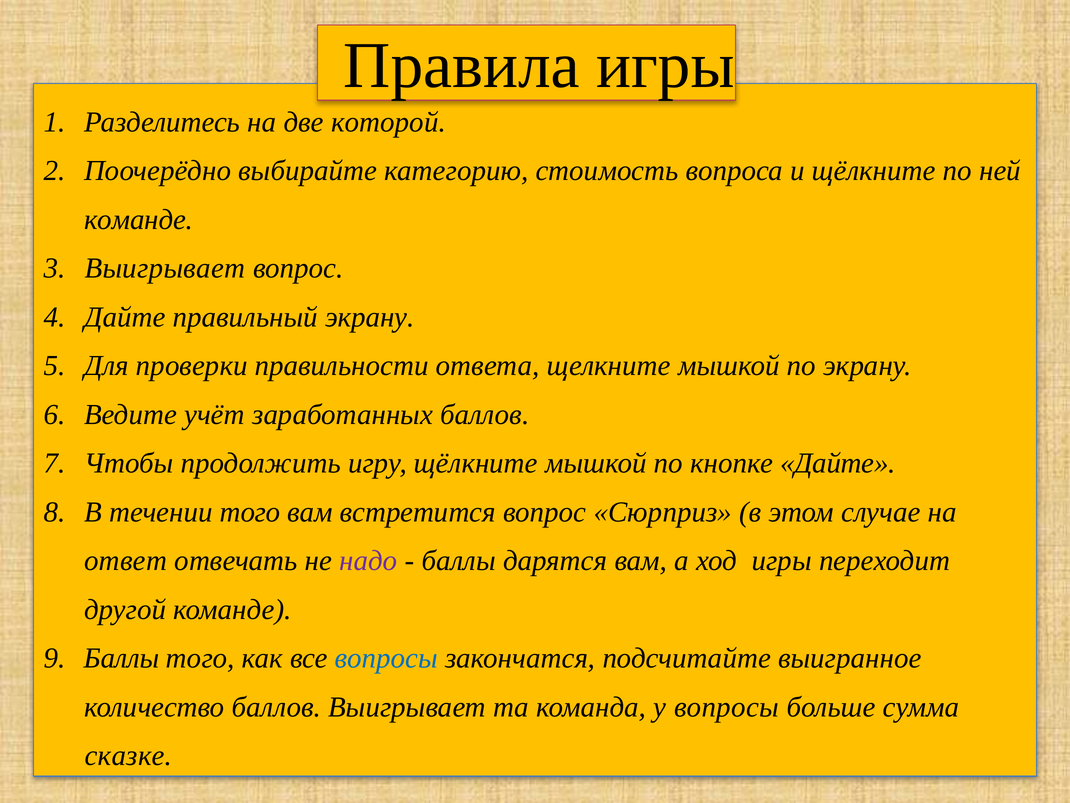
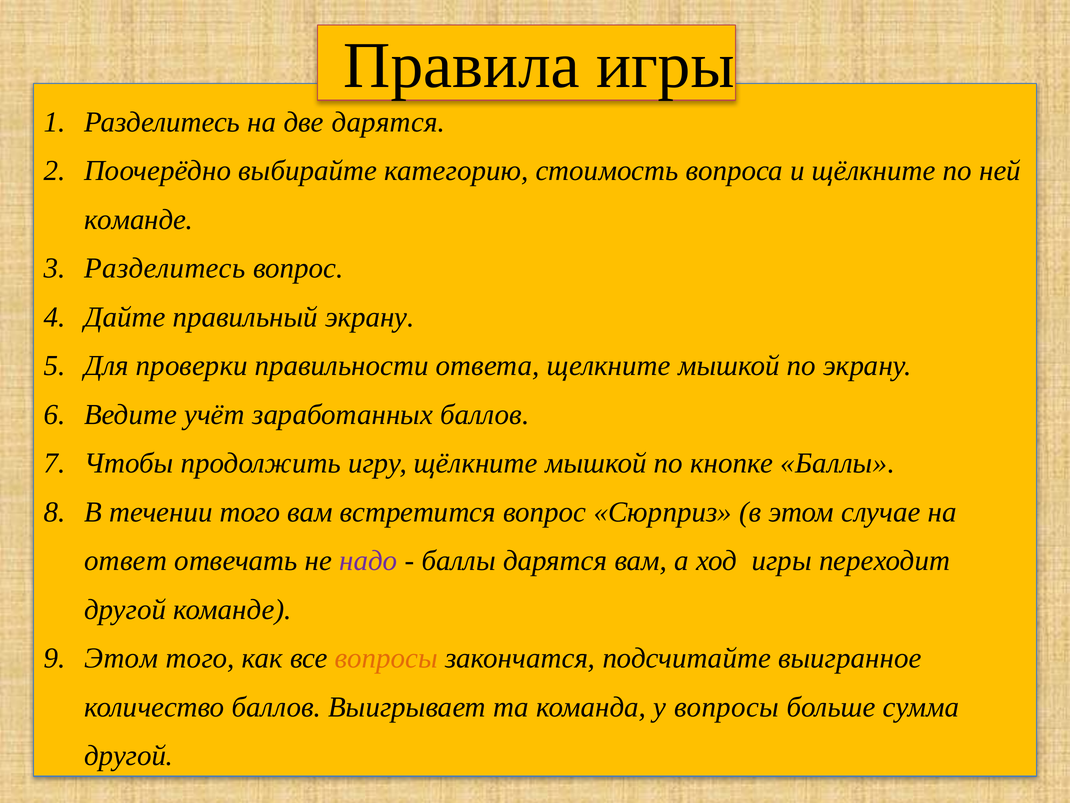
две которой: которой -> дарятся (388, 122)
Выигрывает: Выигрывает -> Разделитесь (165, 268)
кнопке Дайте: Дайте -> Баллы (838, 463)
Баллы: Баллы -> Этом (121, 658)
вопросы colour: blue -> orange (386, 658)
сказке: сказке -> другой (129, 755)
